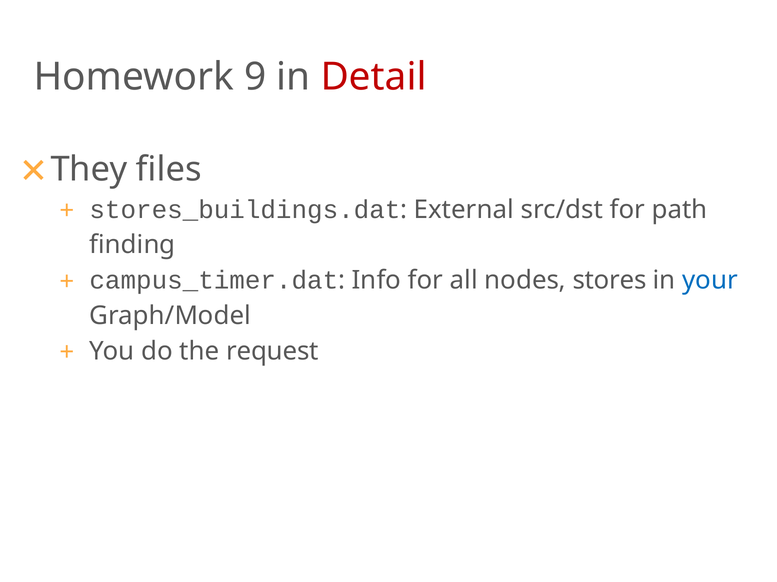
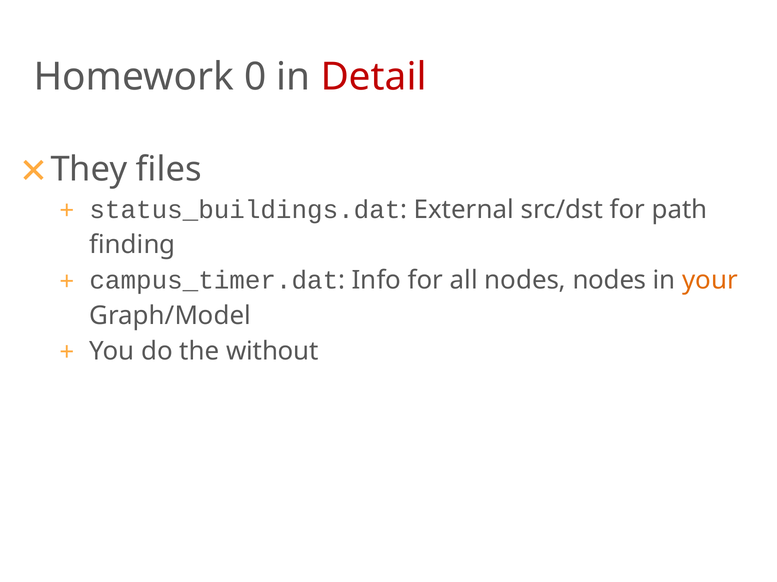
9: 9 -> 0 (255, 77)
stores_buildings.dat: stores_buildings.dat -> status_buildings.dat (245, 210)
nodes stores: stores -> nodes (610, 281)
your colour: blue -> orange (710, 281)
request: request -> without (272, 351)
